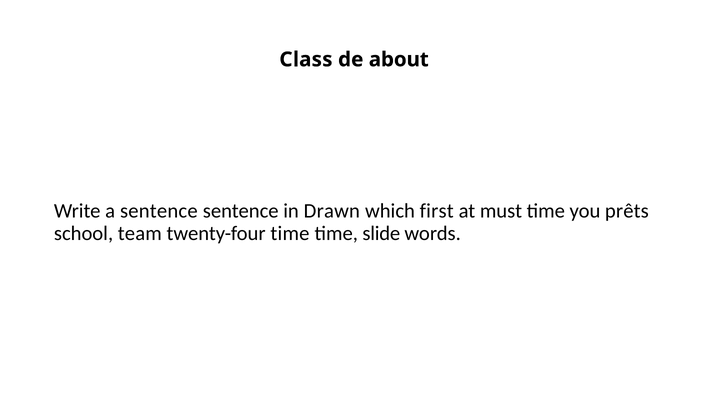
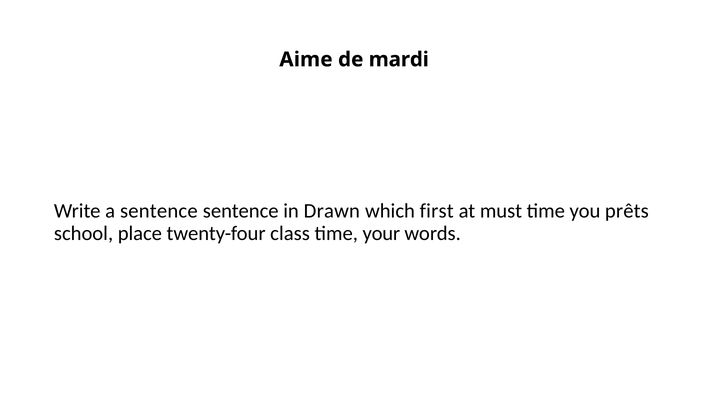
Class: Class -> Aime (306, 60)
about: about -> mardi (399, 60)
team: team -> place (140, 234)
twenty-four time: time -> class (290, 234)
slide: slide -> your (381, 234)
